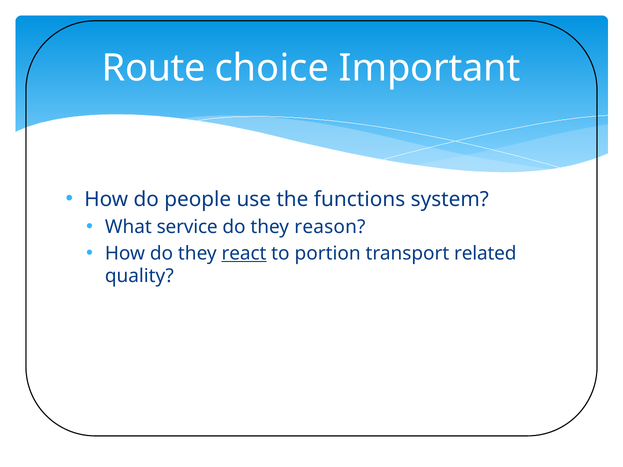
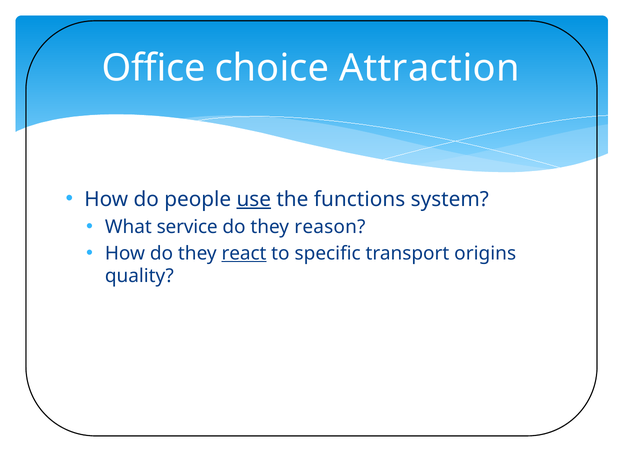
Route: Route -> Office (154, 68)
Important: Important -> Attraction (429, 68)
use underline: none -> present (254, 199)
portion: portion -> specific (328, 254)
related: related -> origins (485, 254)
